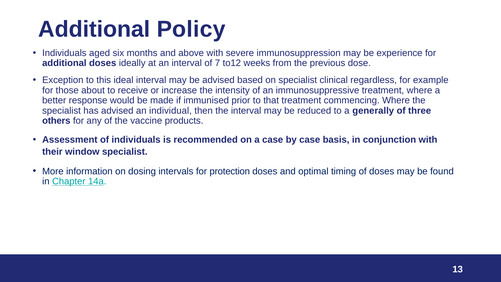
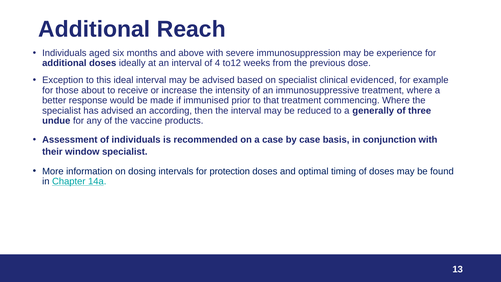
Policy: Policy -> Reach (191, 29)
7: 7 -> 4 (217, 63)
regardless: regardless -> evidenced (374, 80)
individual: individual -> according (171, 111)
others: others -> undue (56, 121)
